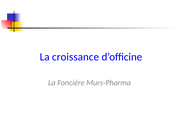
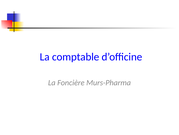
croissance: croissance -> comptable (76, 57)
